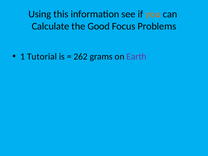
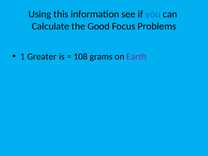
you colour: orange -> blue (153, 14)
Tutorial: Tutorial -> Greater (42, 57)
262: 262 -> 108 (81, 57)
